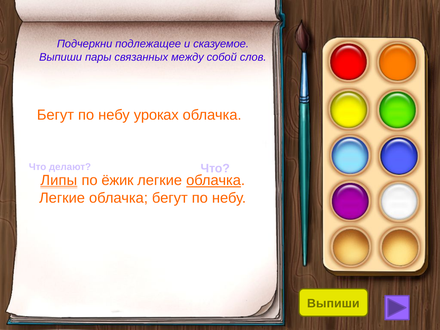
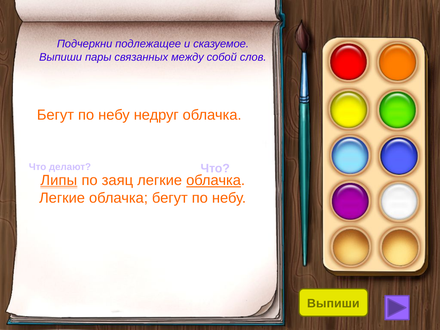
уроках: уроках -> недруг (156, 115)
ёжик: ёжик -> заяц (117, 180)
